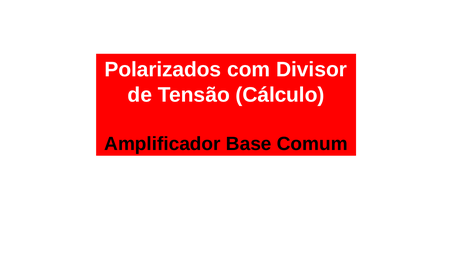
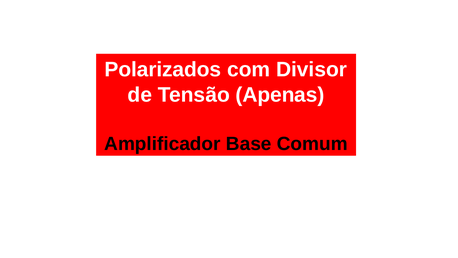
Cálculo: Cálculo -> Apenas (280, 95)
